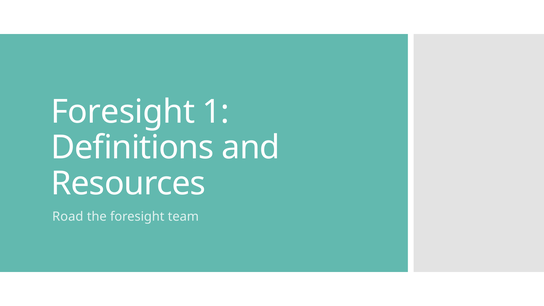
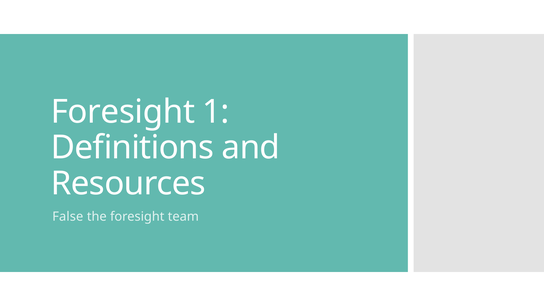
Road: Road -> False (68, 217)
